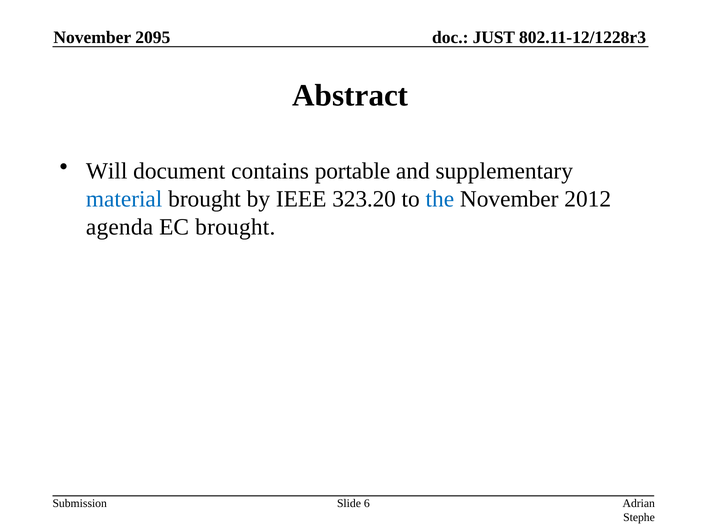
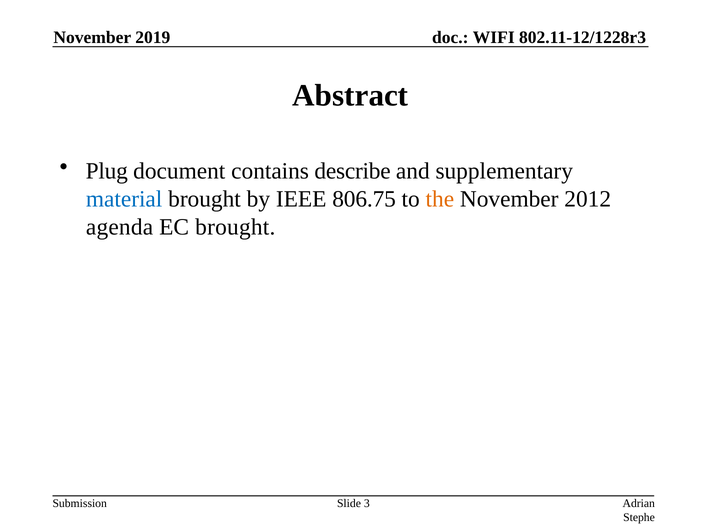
2095: 2095 -> 2019 (153, 37)
JUST: JUST -> WIFI (494, 37)
Will: Will -> Plug (107, 171)
portable: portable -> describe (353, 171)
323.20: 323.20 -> 806.75 (364, 199)
the colour: blue -> orange (440, 199)
6: 6 -> 3 (367, 504)
